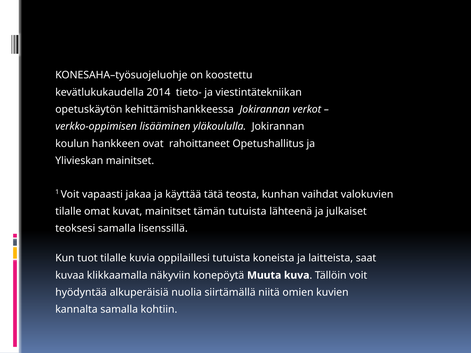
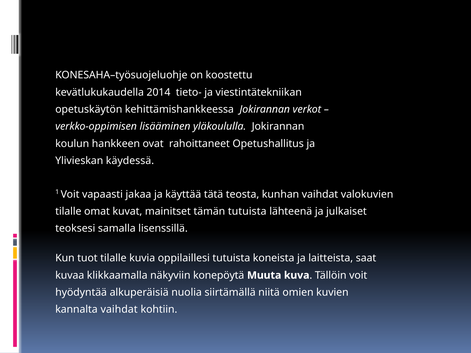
Ylivieskan mainitset: mainitset -> käydessä (130, 161)
kannalta samalla: samalla -> vaihdat (119, 310)
